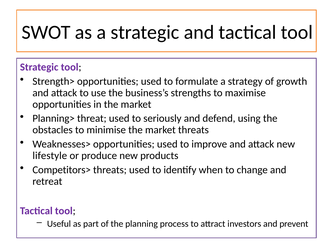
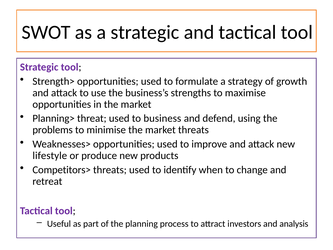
seriously: seriously -> business (162, 118)
obstacles: obstacles -> problems (53, 130)
prevent: prevent -> analysis (294, 224)
